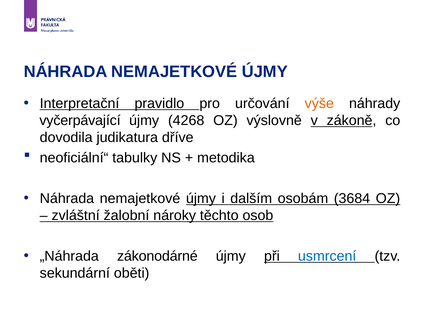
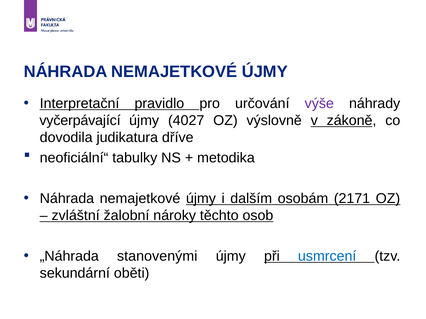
výše colour: orange -> purple (319, 104)
4268: 4268 -> 4027 (186, 121)
3684: 3684 -> 2171 (352, 199)
zákonodárné: zákonodárné -> stanovenými (157, 256)
